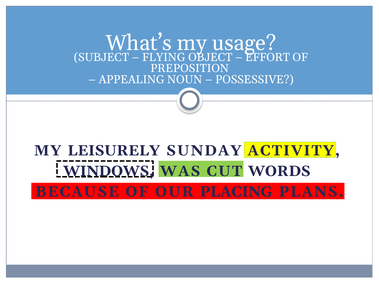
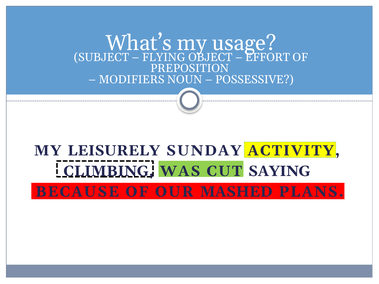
APPEALING: APPEALING -> MODIFIERS (132, 80)
WINDOWS: WINDOWS -> CLIMBING (109, 171)
WORDS: WORDS -> SAYING (279, 171)
PLACING: PLACING -> MASHED (236, 192)
